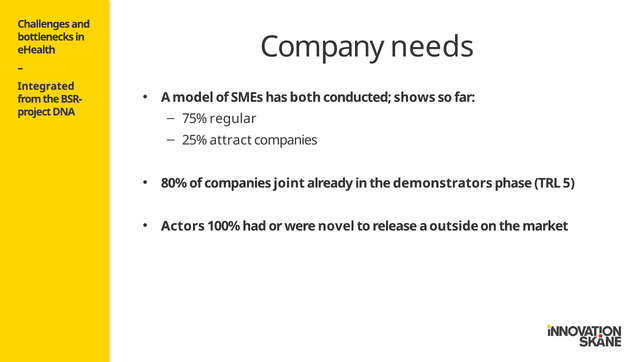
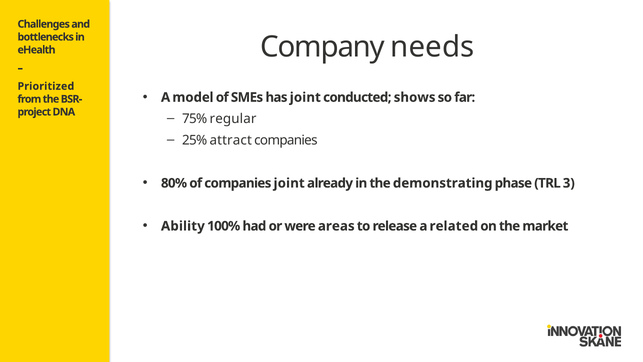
Integrated: Integrated -> Prioritized (46, 86)
has both: both -> joint (305, 97)
demonstrators: demonstrators -> demonstrating (443, 183)
5: 5 -> 3 (569, 183)
Actors: Actors -> Ability (183, 226)
novel: novel -> areas (336, 226)
outside: outside -> related (454, 226)
